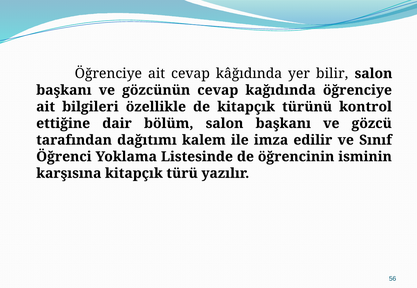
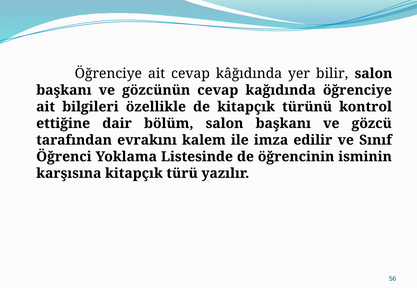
dağıtımı: dağıtımı -> evrakını (147, 140)
